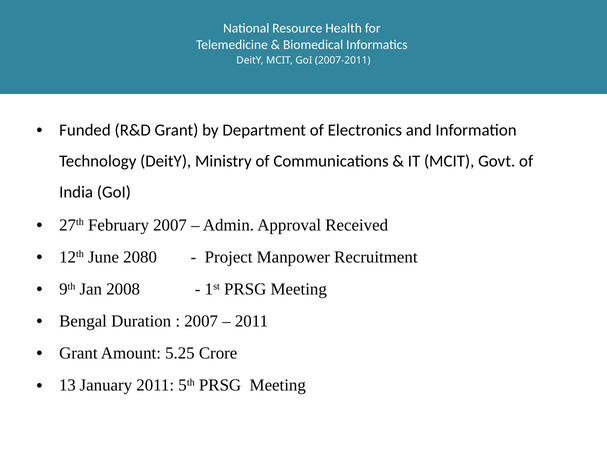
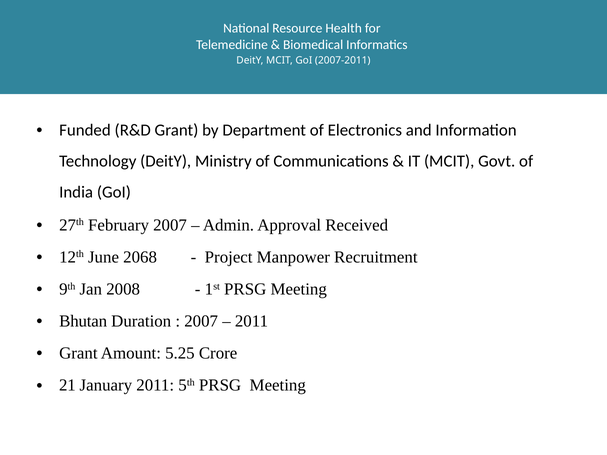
2080: 2080 -> 2068 (140, 257)
Bengal: Bengal -> Bhutan (83, 321)
13: 13 -> 21 (67, 386)
